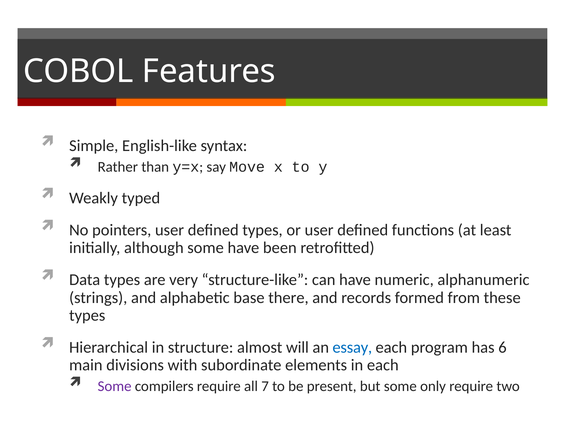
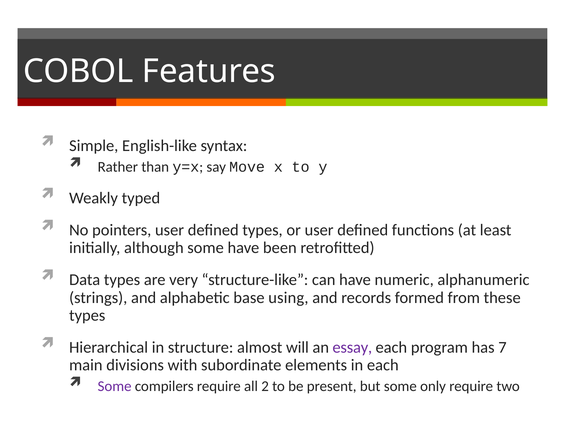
there: there -> using (288, 297)
essay colour: blue -> purple (352, 347)
6: 6 -> 7 (502, 347)
7: 7 -> 2 (265, 386)
